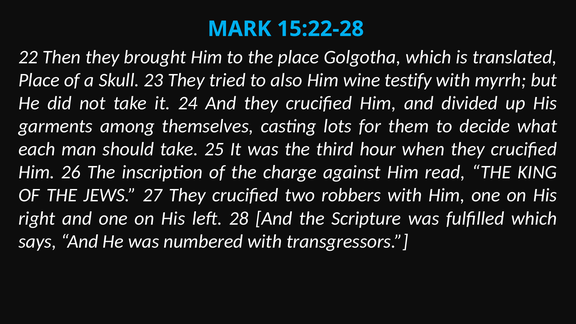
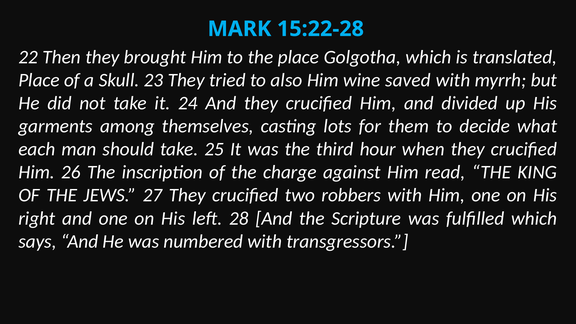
testify: testify -> saved (408, 80)
